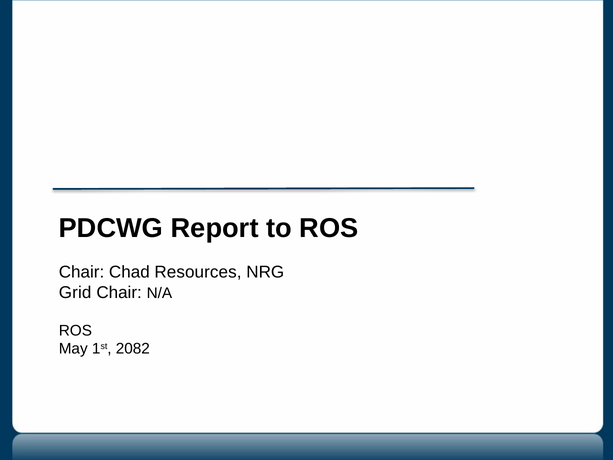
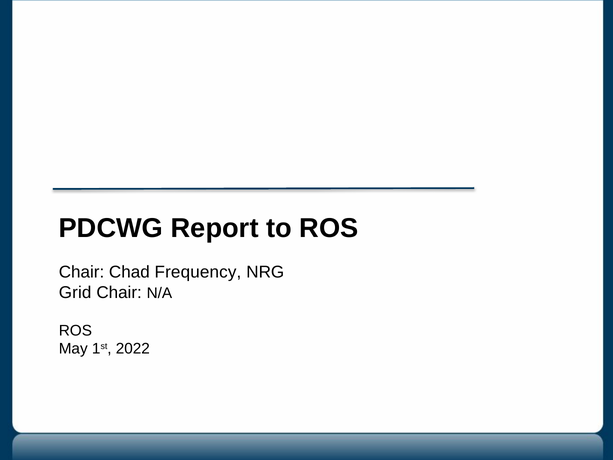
Resources: Resources -> Frequency (198, 272)
2082: 2082 -> 2022 (133, 349)
